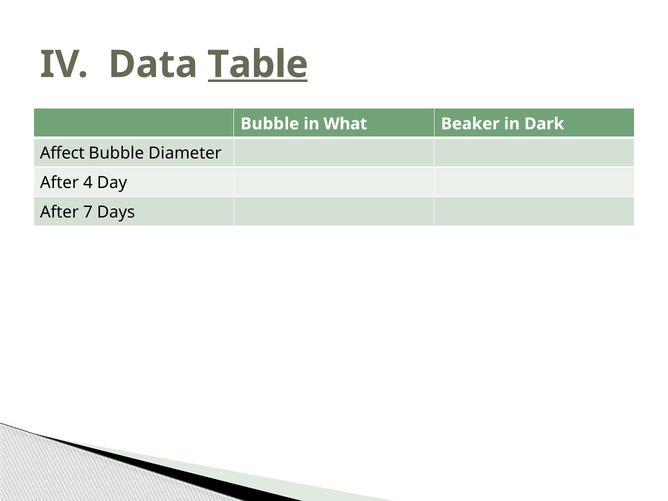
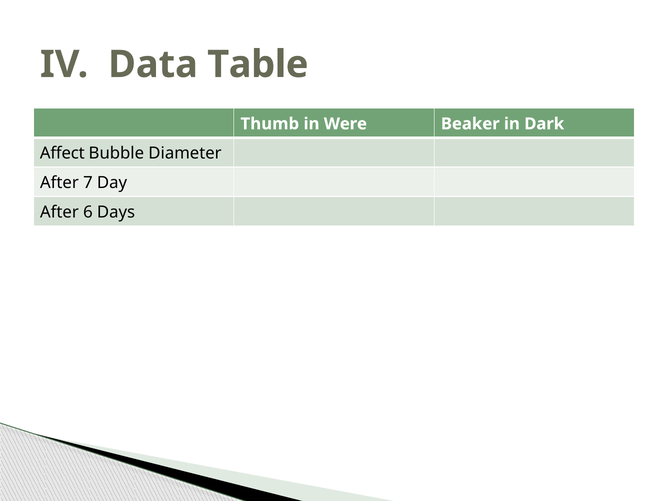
Table underline: present -> none (258, 64)
Bubble: Bubble -> Thumb (270, 124)
What: What -> Were (345, 124)
4: 4 -> 7 (88, 183)
7: 7 -> 6 (88, 212)
